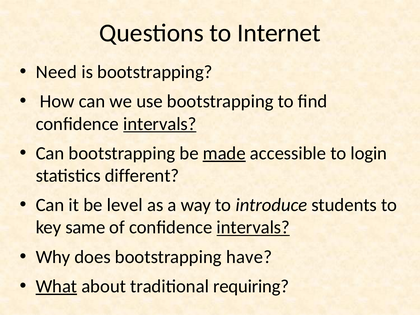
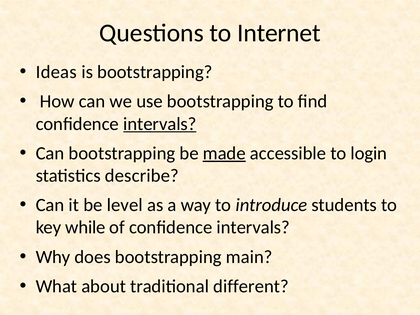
Need: Need -> Ideas (56, 72)
different: different -> describe (142, 176)
same: same -> while (85, 227)
intervals underline: present -> none (253, 227)
have: have -> main (249, 257)
What underline: present -> none (56, 286)
requiring: requiring -> different (251, 286)
